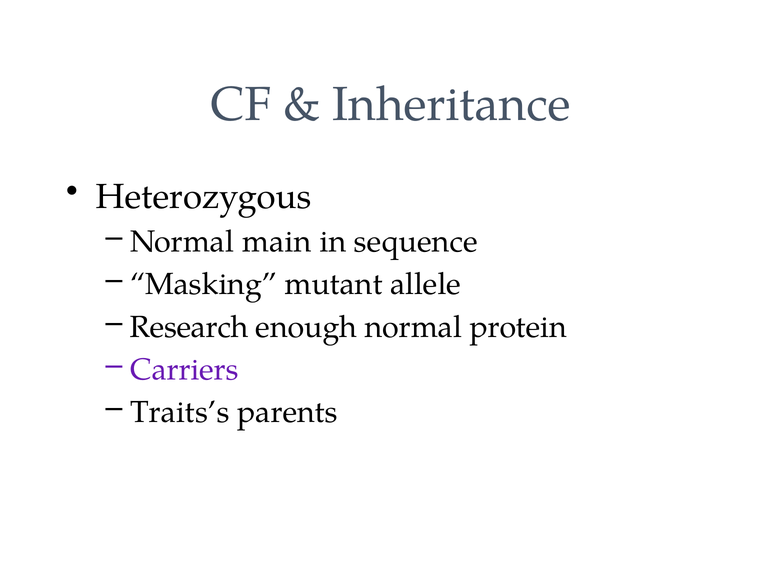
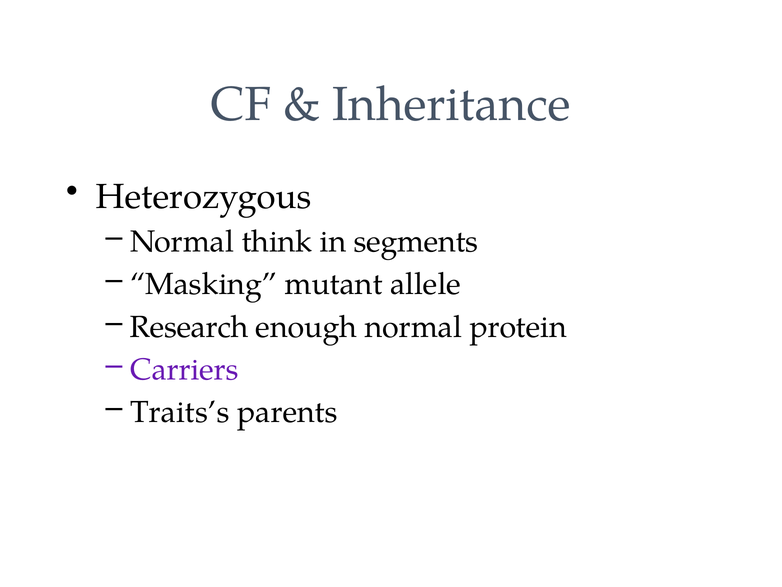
main: main -> think (277, 242)
sequence: sequence -> segments (416, 242)
